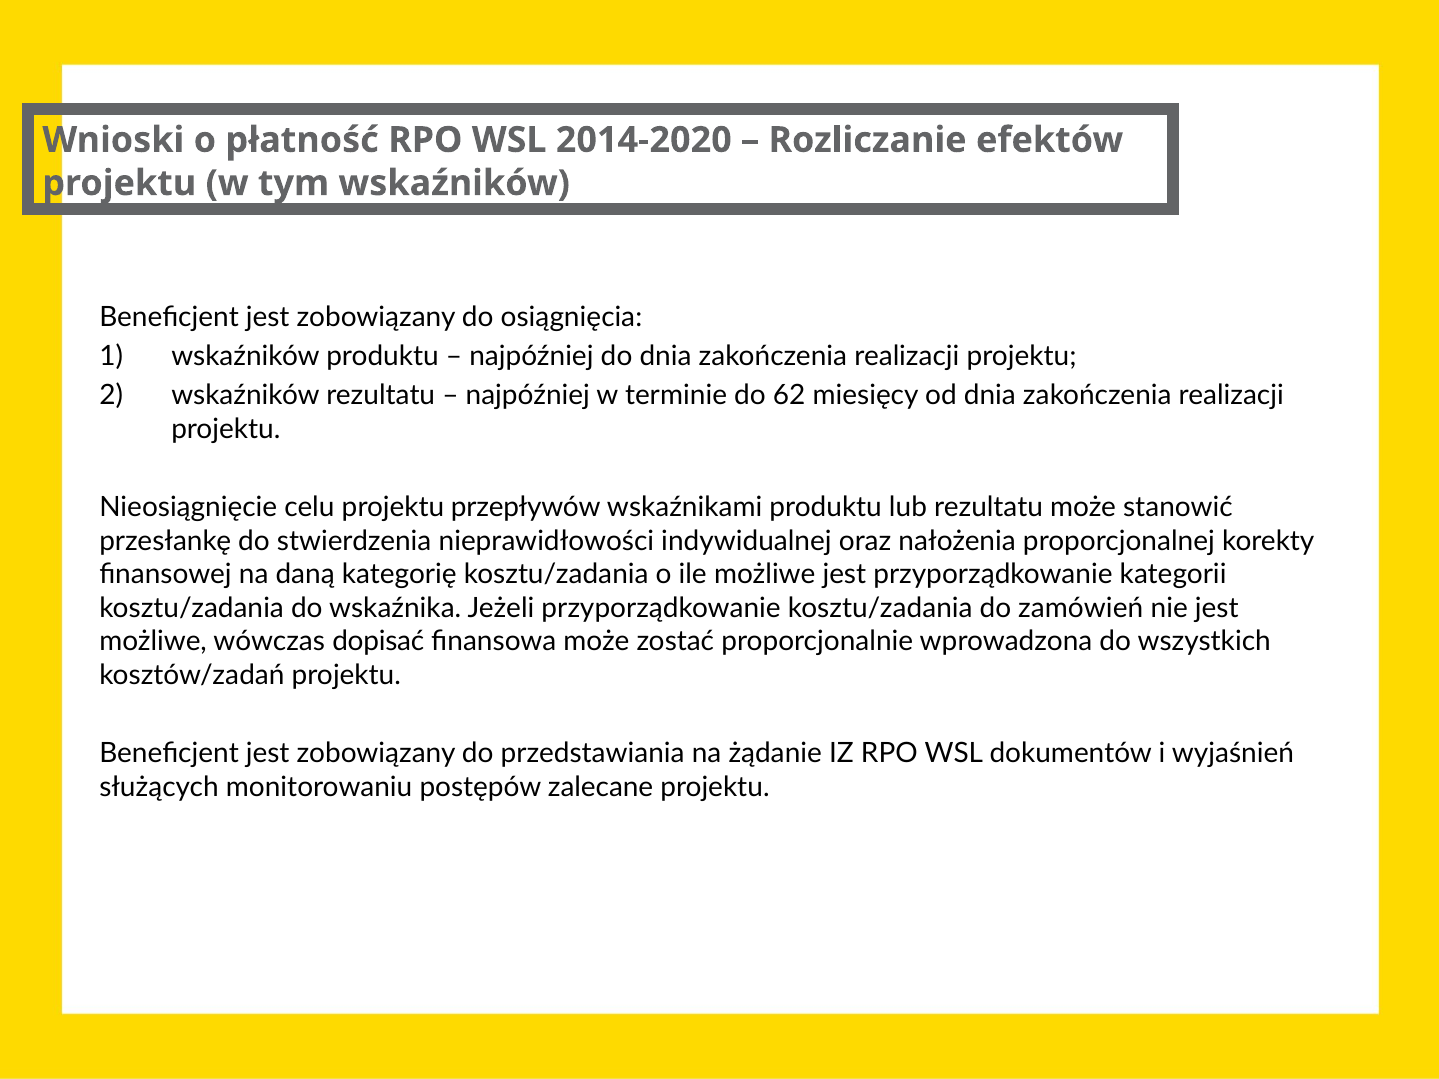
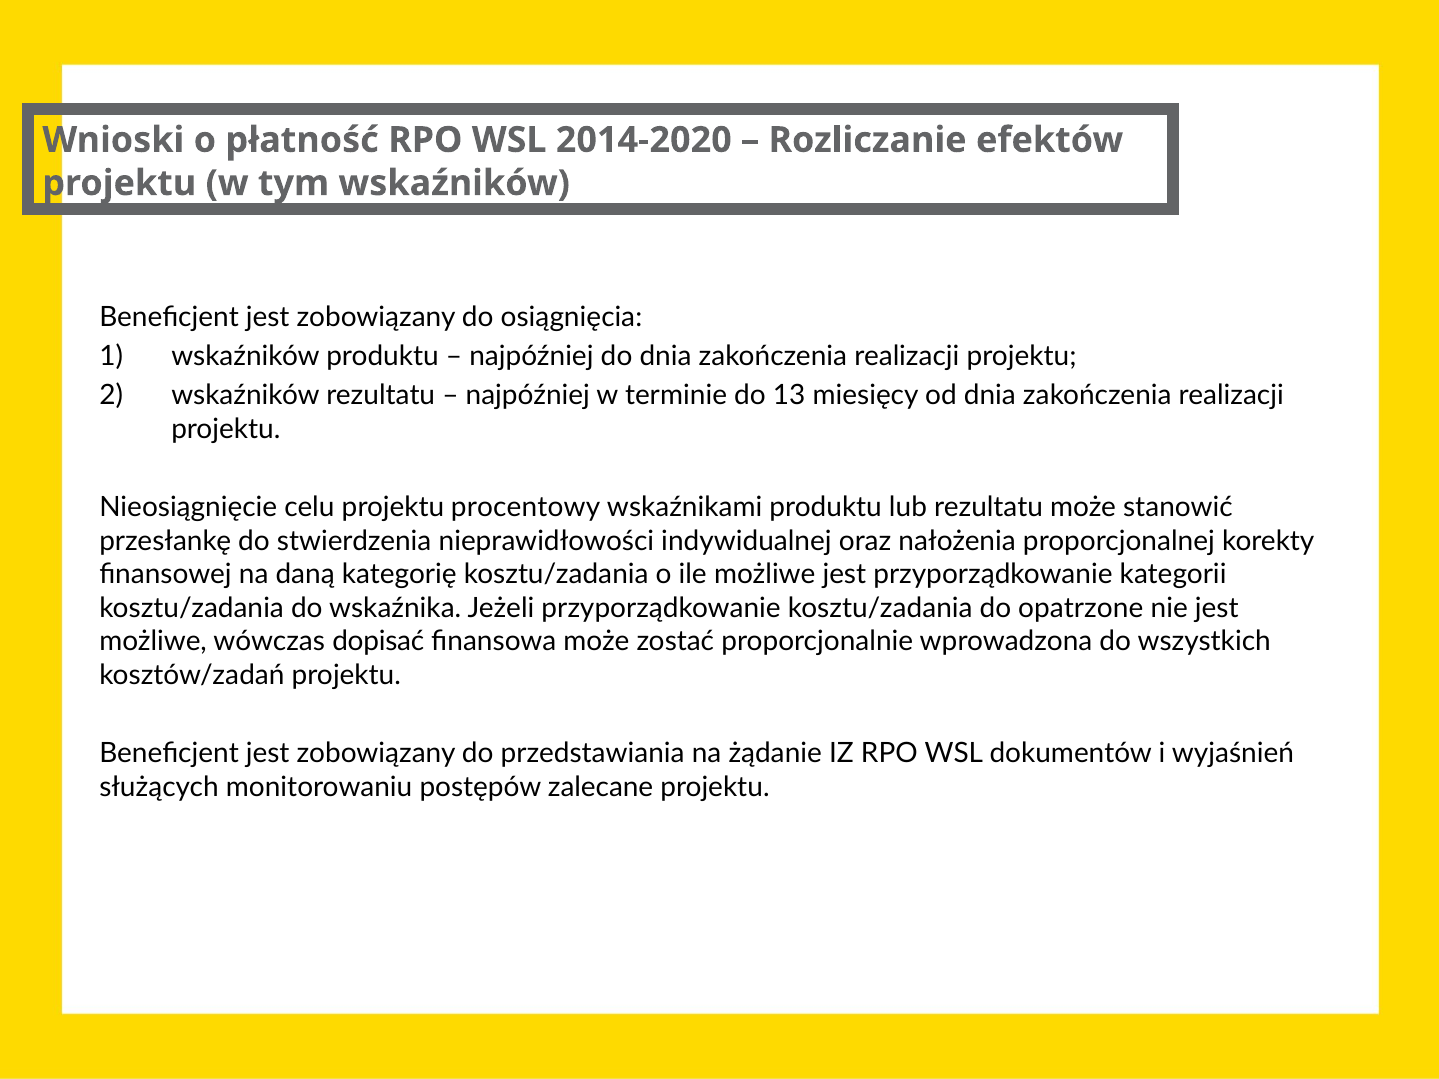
62: 62 -> 13 (789, 395)
przepływów: przepływów -> procentowy (526, 507)
zamówień: zamówień -> opatrzone (1081, 608)
